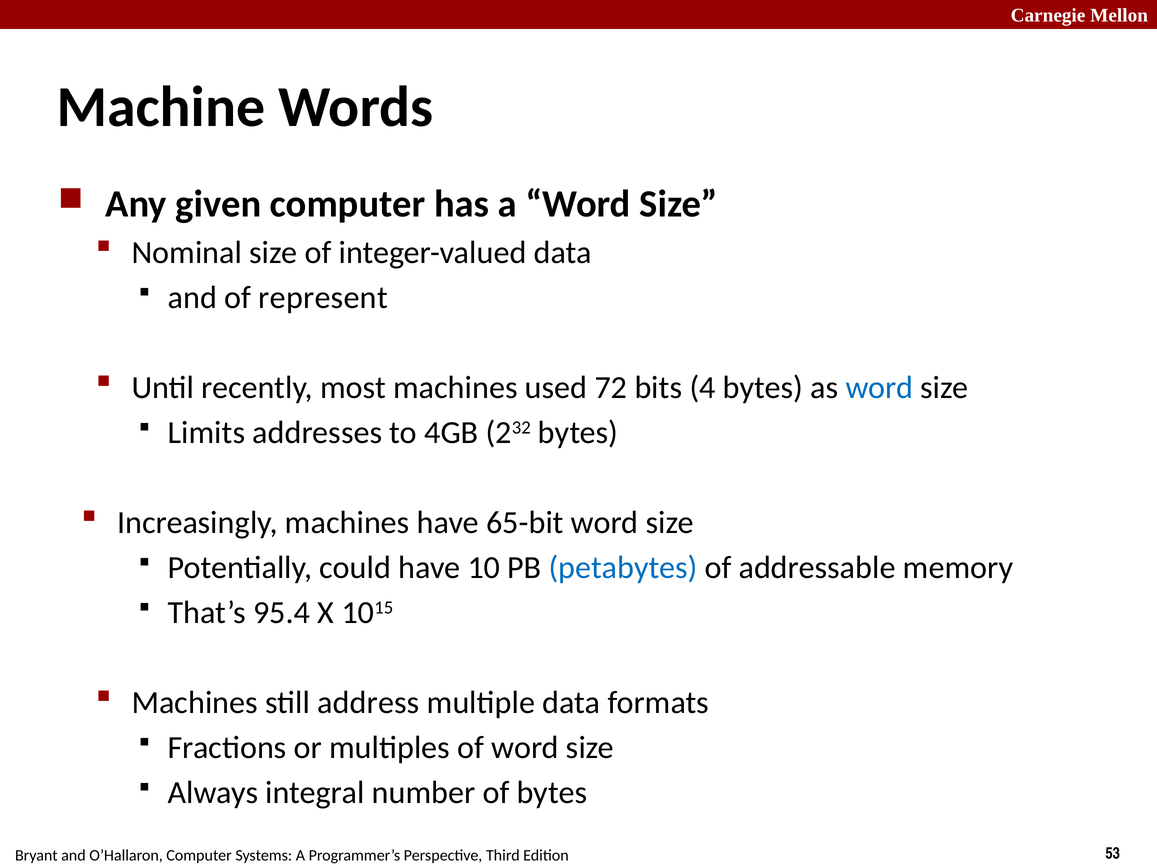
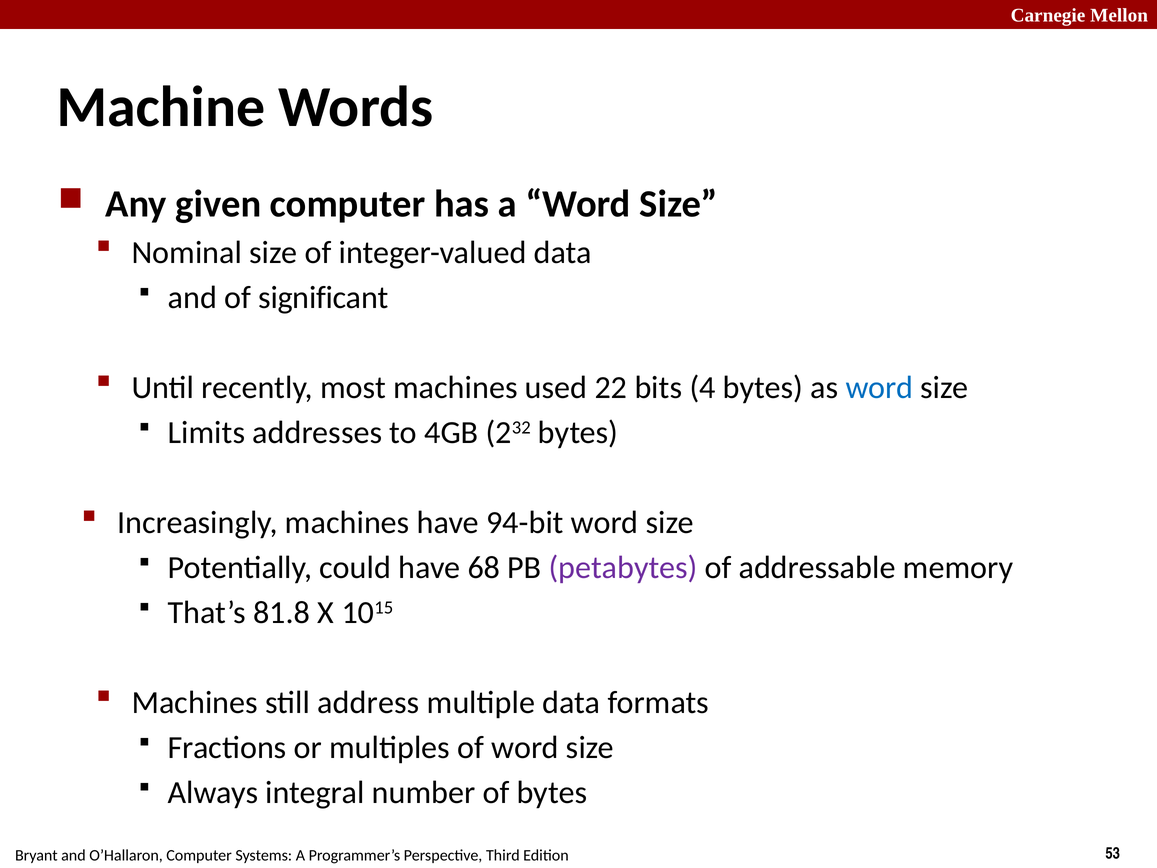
represent: represent -> significant (323, 297)
72: 72 -> 22 (611, 387)
65-bit: 65-bit -> 94-bit (525, 522)
10: 10 -> 68 (484, 567)
petabytes colour: blue -> purple (623, 567)
95.4: 95.4 -> 81.8 (282, 612)
